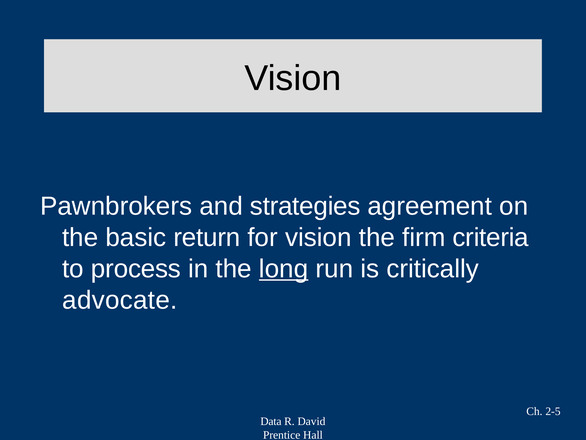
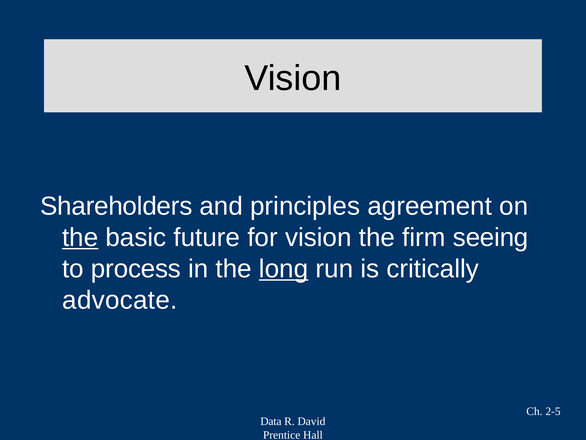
Pawnbrokers: Pawnbrokers -> Shareholders (116, 206)
strategies: strategies -> principles (305, 206)
the underline: none -> present (80, 237)
return: return -> future (207, 237)
criteria: criteria -> seeing (491, 237)
